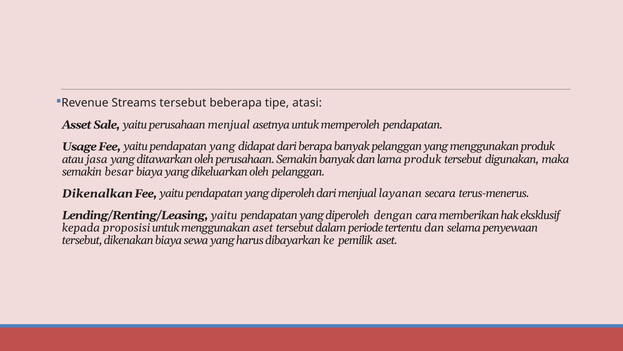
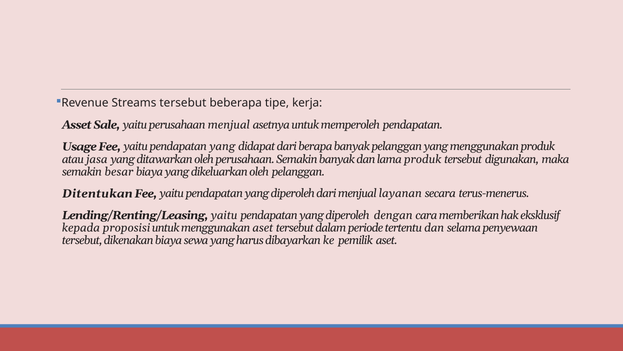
atasi: atasi -> kerja (307, 103)
Dikenalkan: Dikenalkan -> Ditentukan (97, 193)
